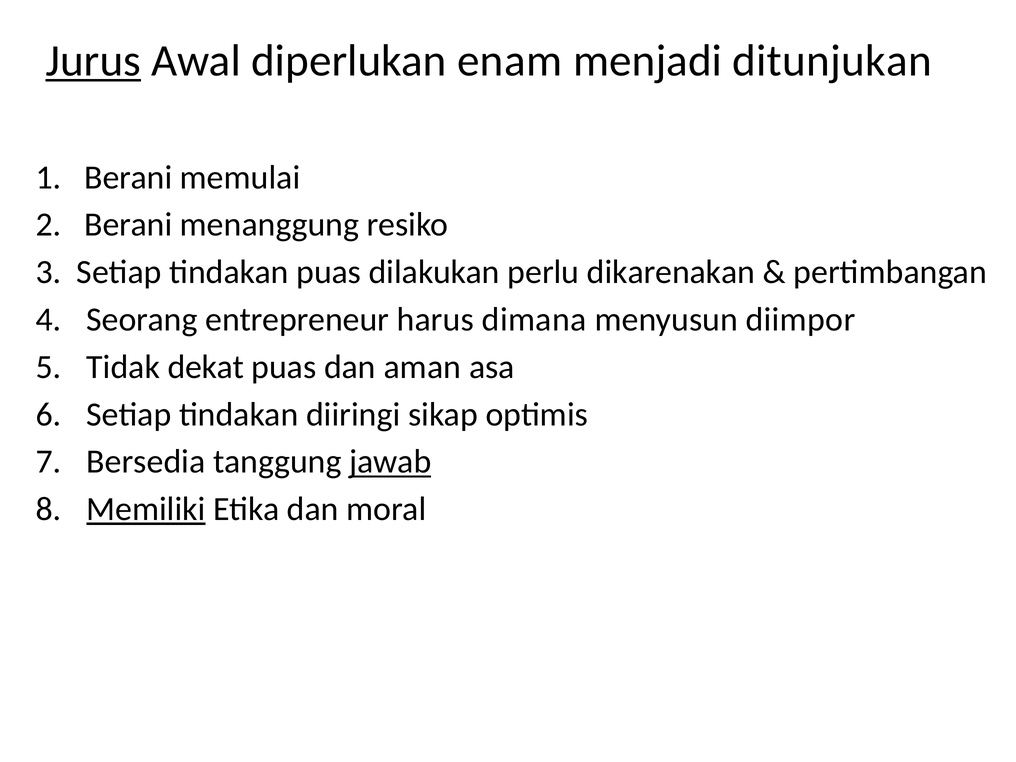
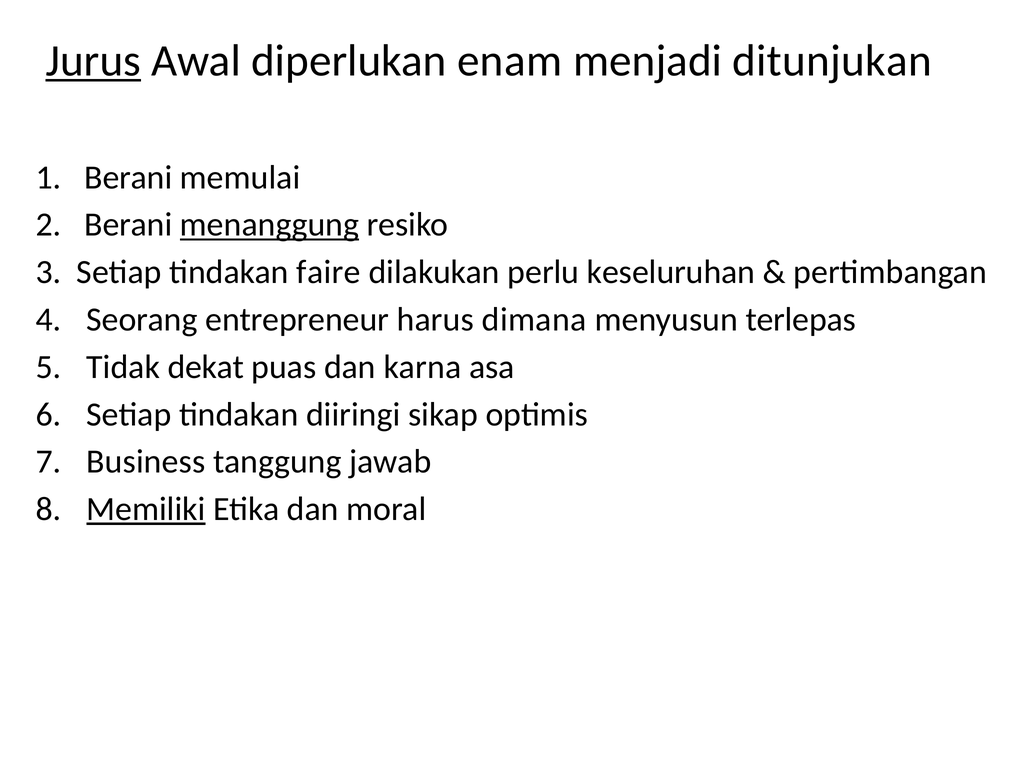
menanggung underline: none -> present (270, 225)
tindakan puas: puas -> faire (328, 272)
dikarenakan: dikarenakan -> keseluruhan (671, 272)
diimpor: diimpor -> terlepas (801, 320)
aman: aman -> karna (422, 367)
Bersedia: Bersedia -> Business (146, 462)
jawab underline: present -> none (390, 462)
